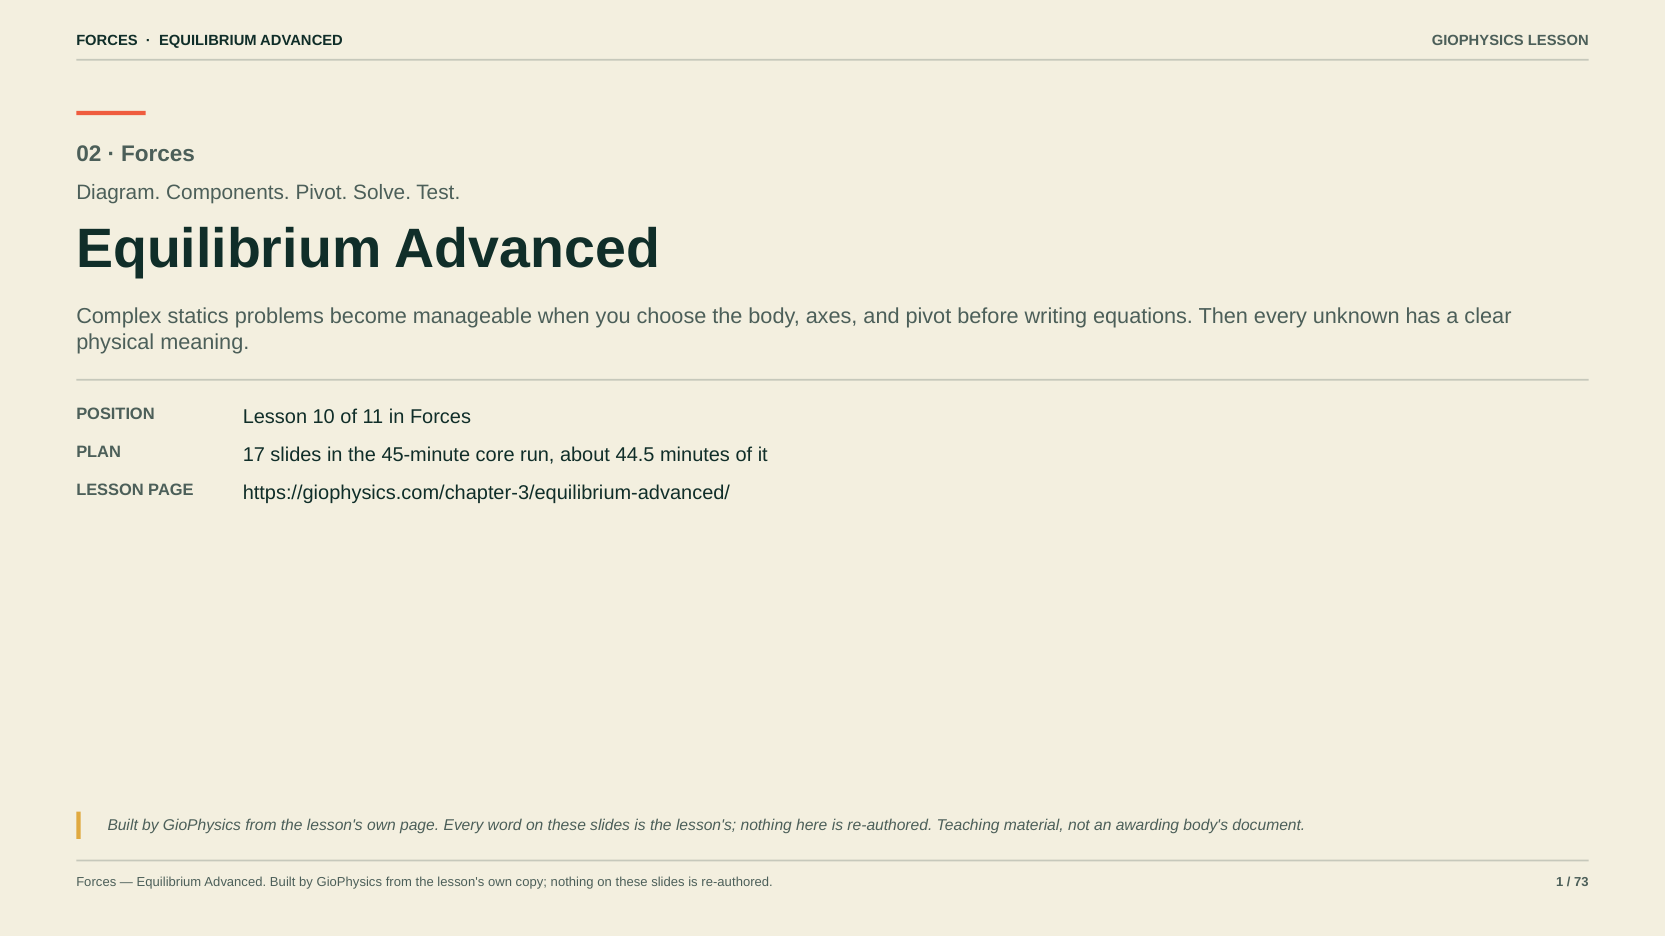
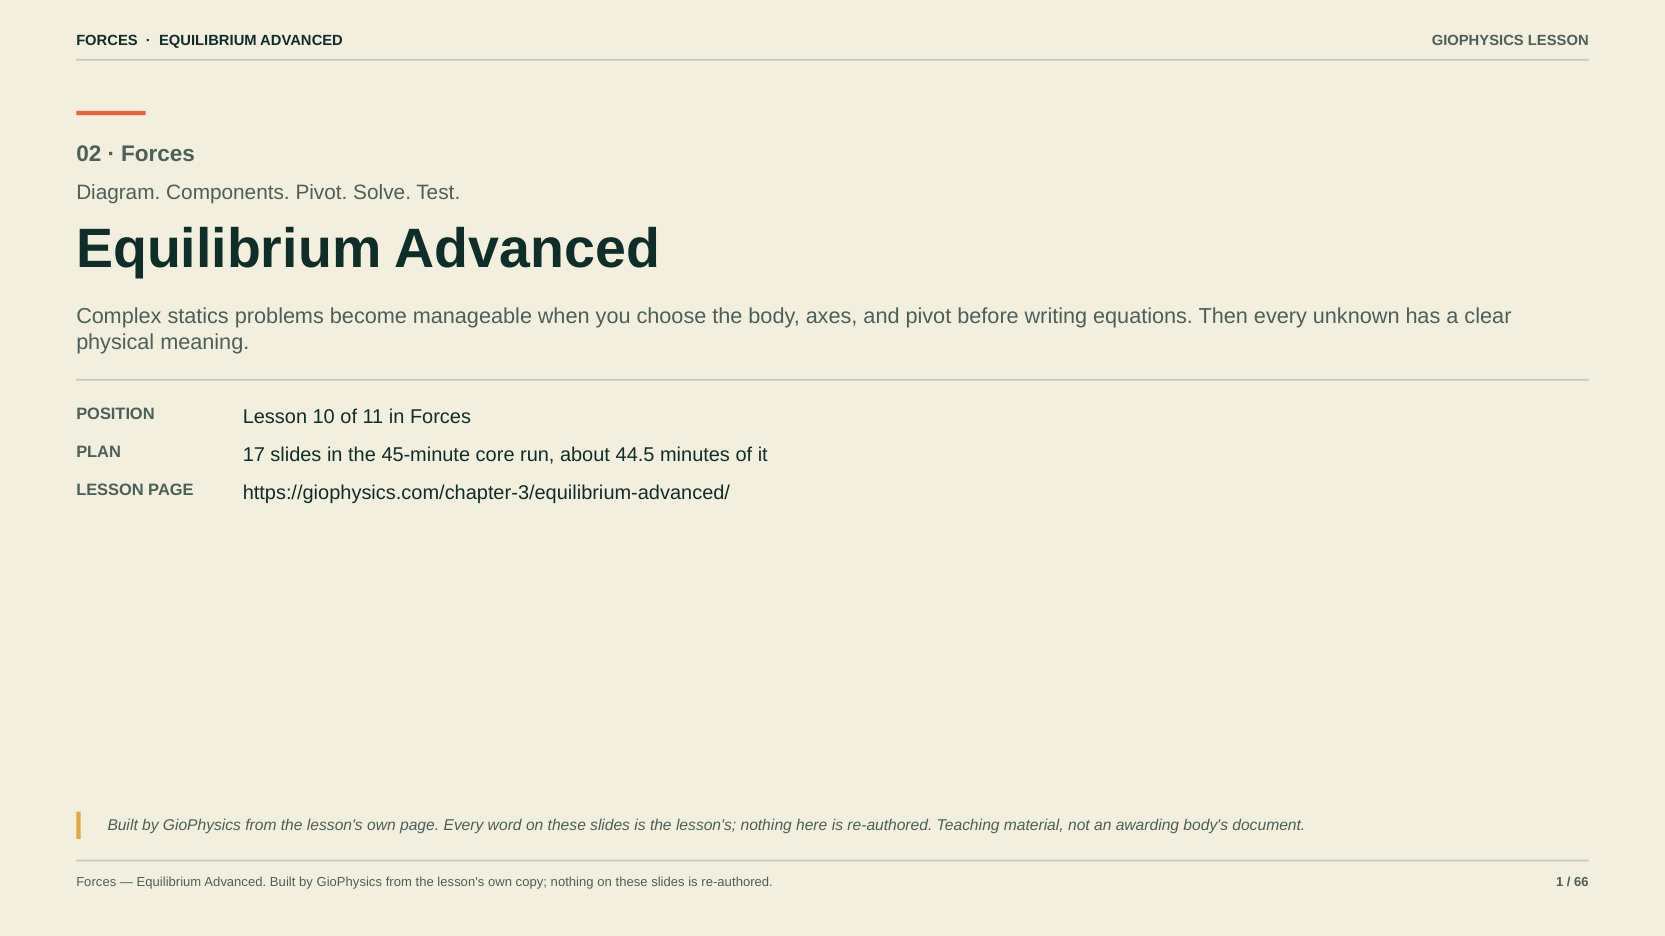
73: 73 -> 66 (1581, 883)
